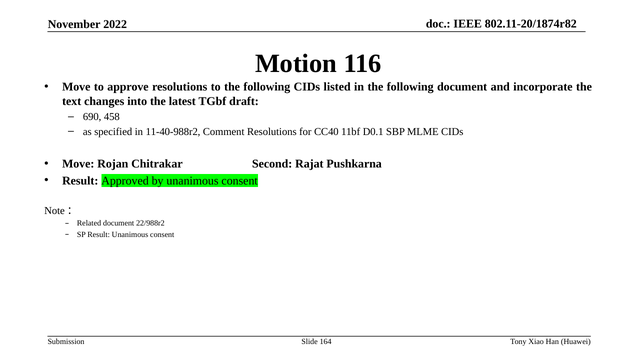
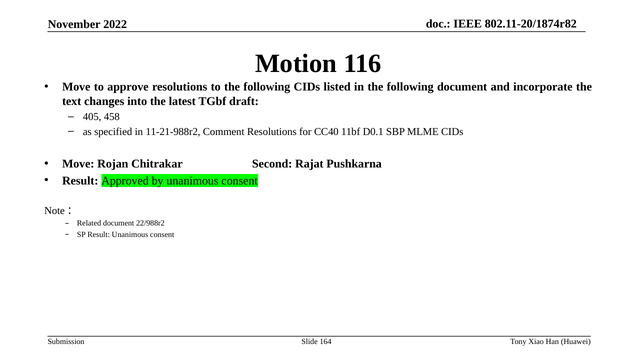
690: 690 -> 405 (92, 117)
11-40-988r2: 11-40-988r2 -> 11-21-988r2 (173, 132)
